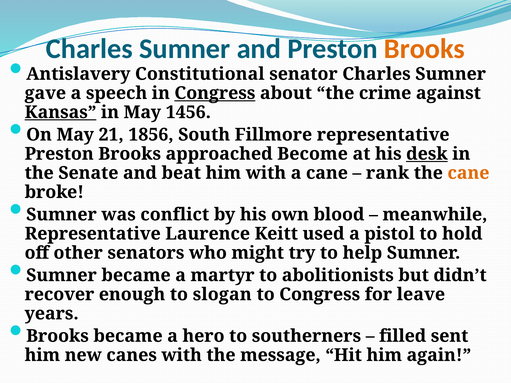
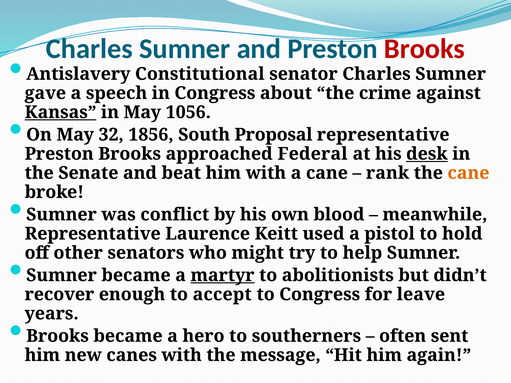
Brooks colour: orange -> red (424, 49)
Congress underline: present -> none (215, 93)
1456: 1456 -> 1056 (188, 112)
21: 21 -> 32 (111, 135)
Fillmore: Fillmore -> Proposal (274, 135)
Become: Become -> Federal (313, 154)
martyr underline: none -> present (223, 275)
slogan: slogan -> accept (222, 295)
filled: filled -> often (403, 336)
